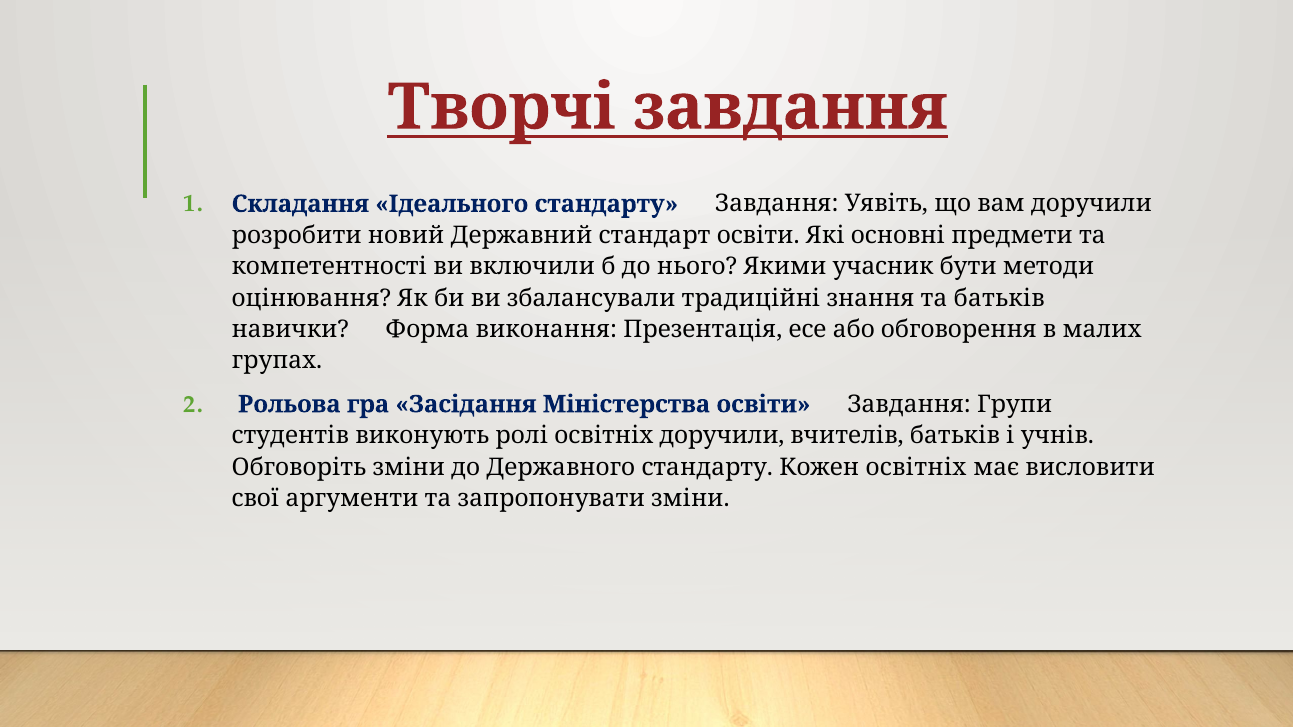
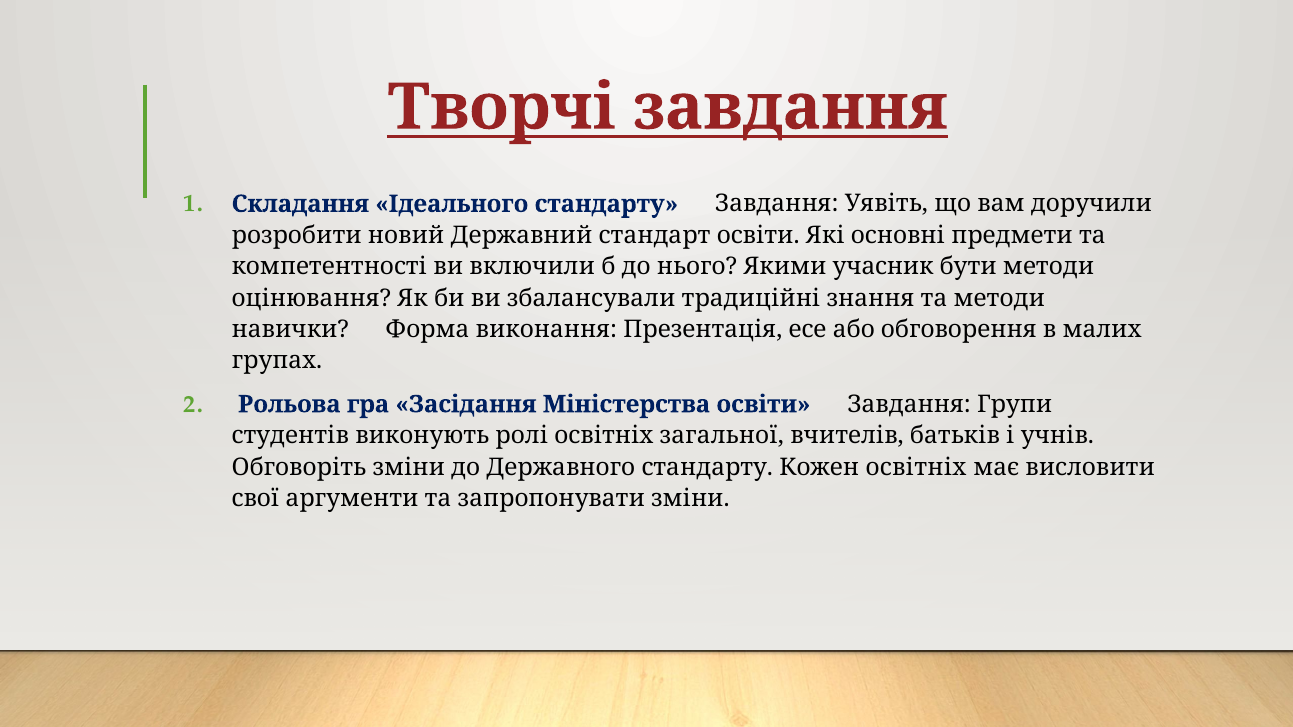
та батьків: батьків -> методи (999, 298)
освітніх доручили: доручили -> загальної (722, 436)
